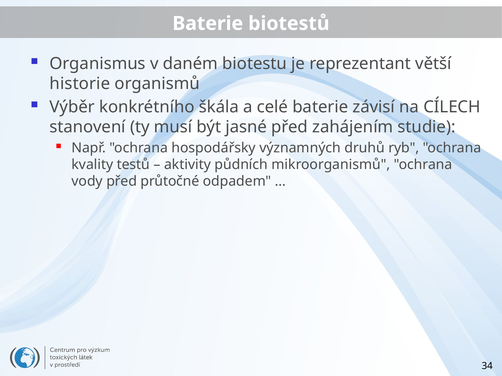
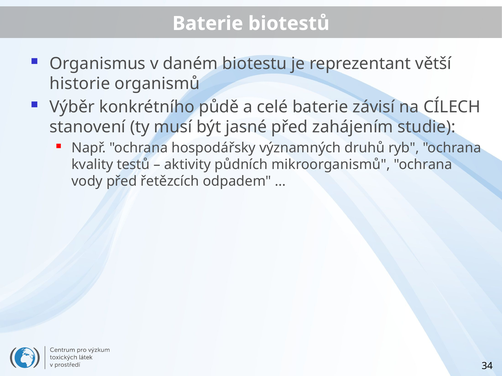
škála: škála -> půdě (219, 107)
průtočné: průtočné -> řetězcích (170, 182)
